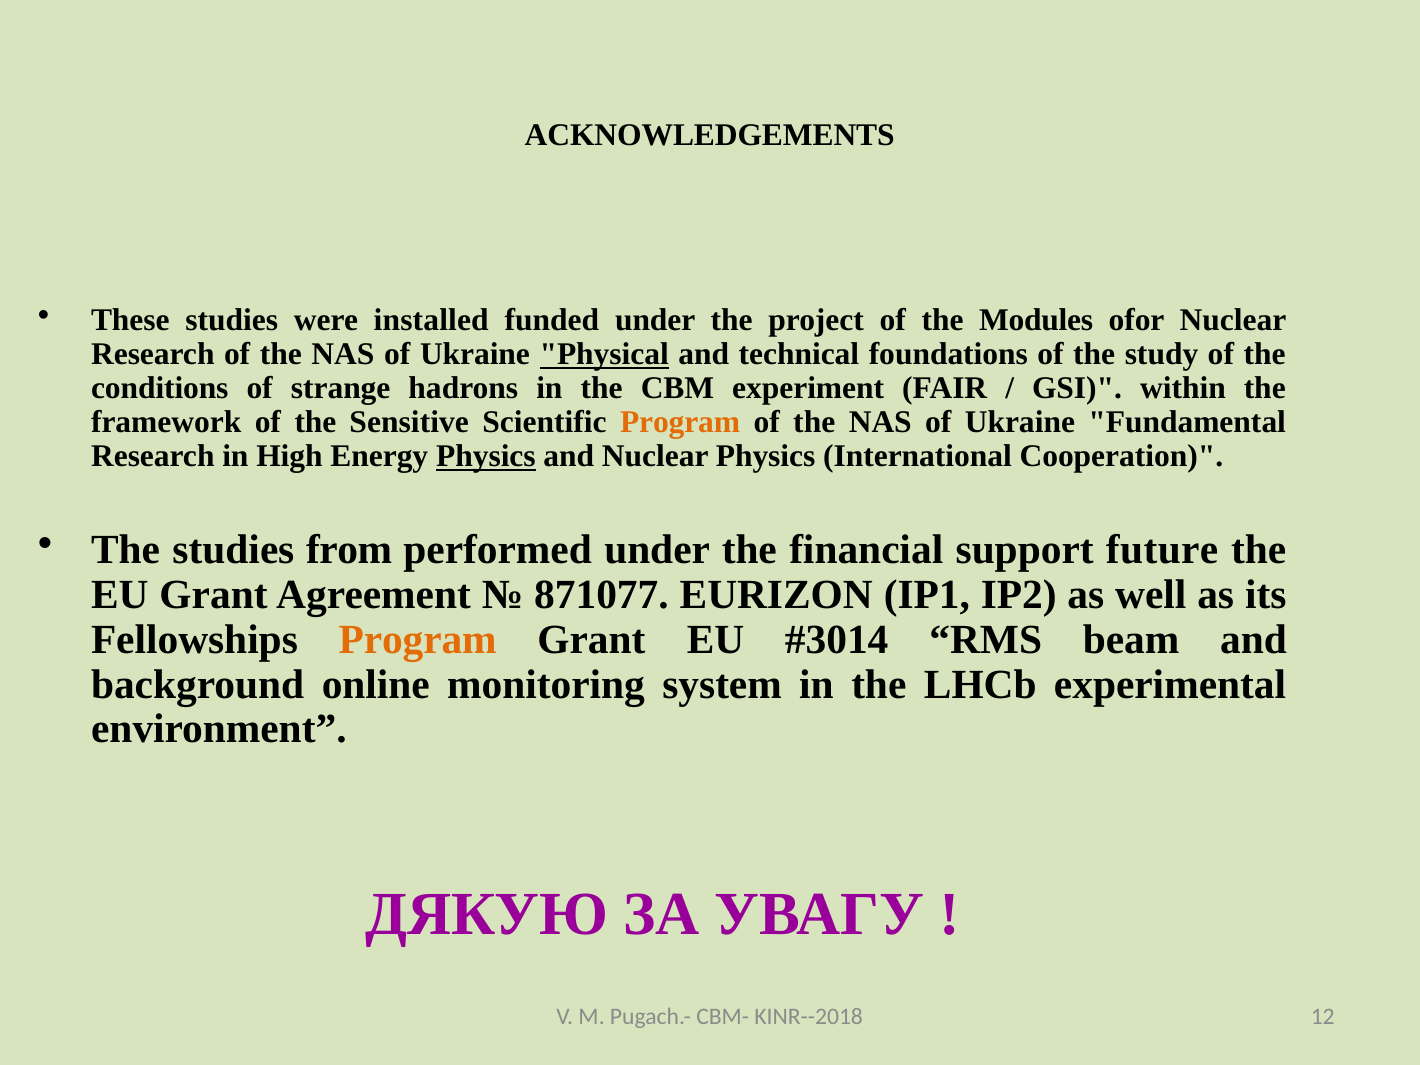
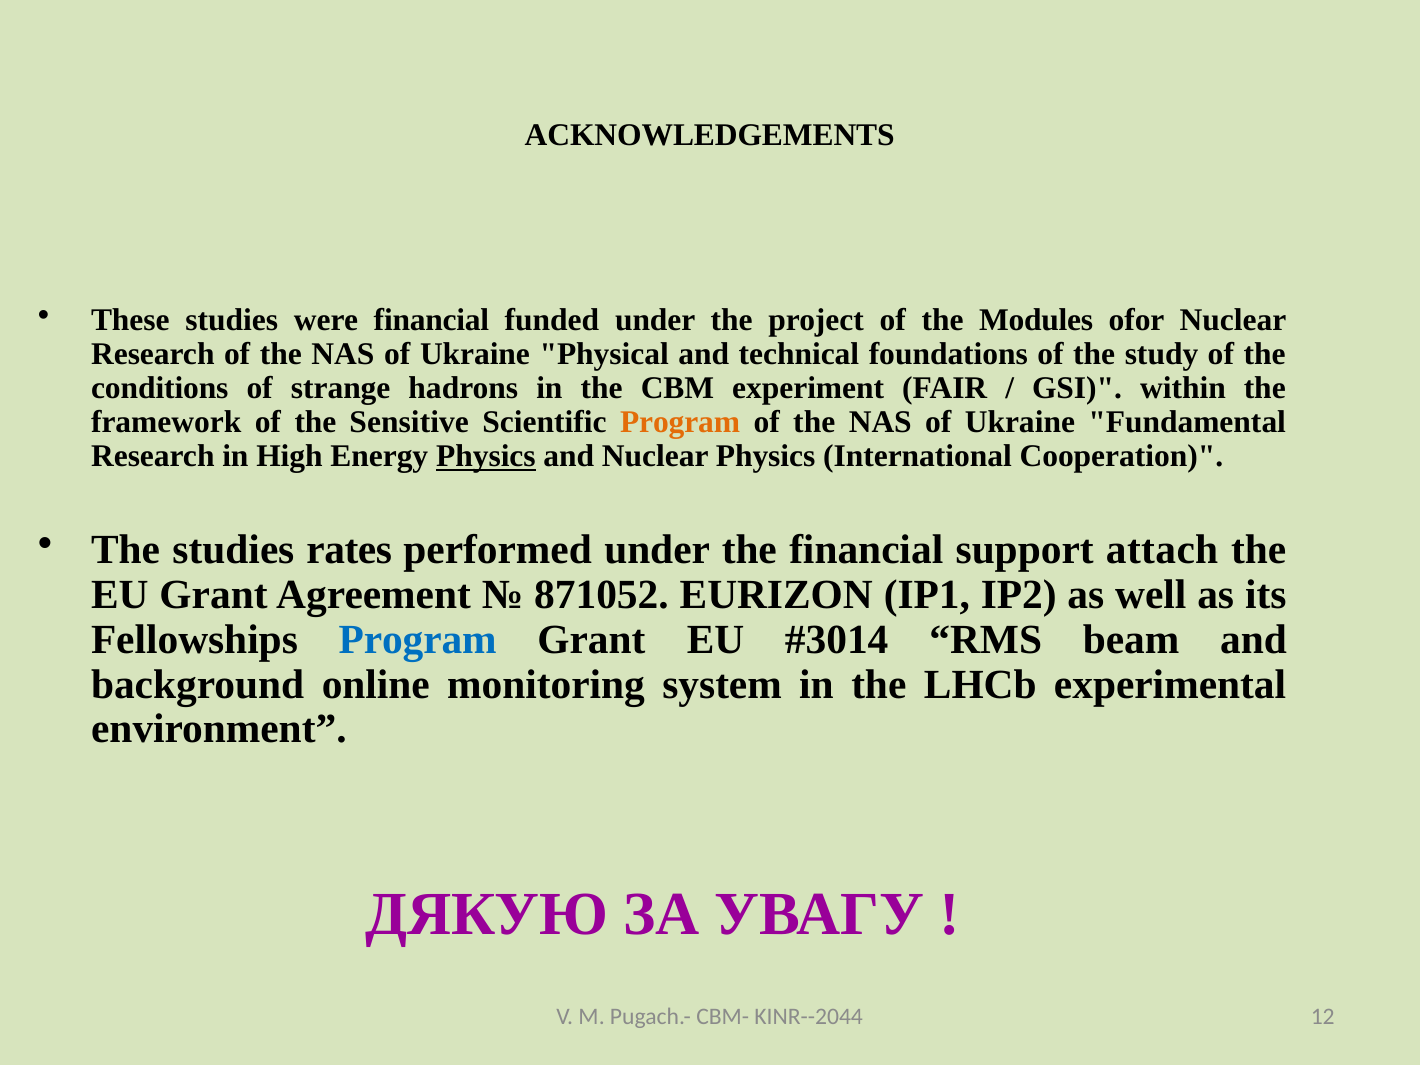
were installed: installed -> financial (431, 320)
Physical underline: present -> none (604, 354)
from: from -> rates (349, 550)
future: future -> attach (1162, 550)
871077: 871077 -> 871052 (601, 595)
Program colour: orange -> blue (418, 640)
KINR--2018: KINR--2018 -> KINR--2044 (809, 1017)
